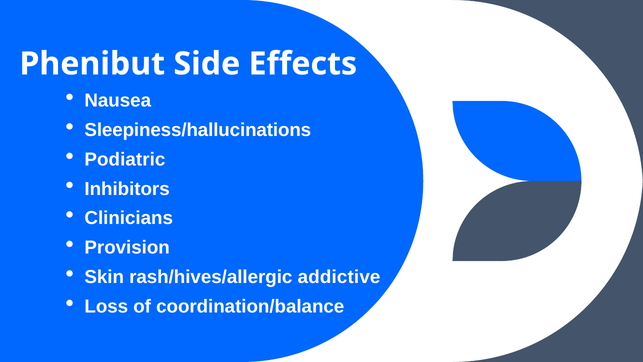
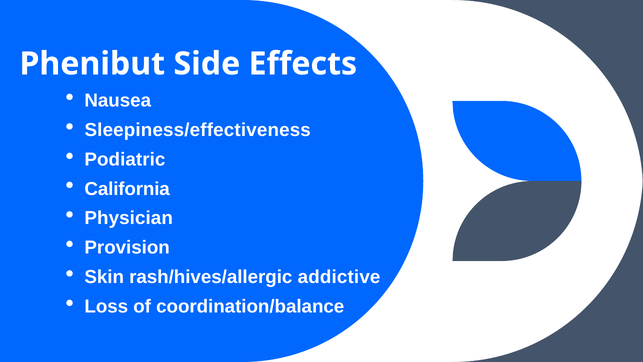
Sleepiness/hallucinations: Sleepiness/hallucinations -> Sleepiness/effectiveness (198, 130)
Inhibitors: Inhibitors -> California (127, 189)
Clinicians: Clinicians -> Physician (129, 218)
